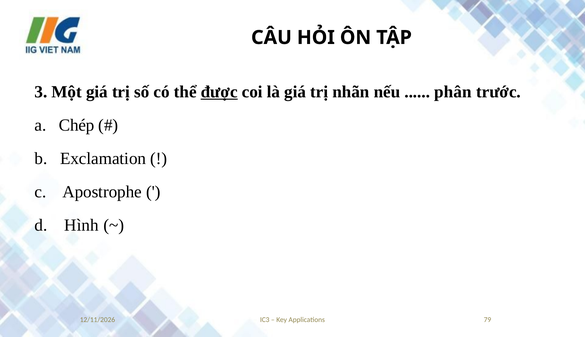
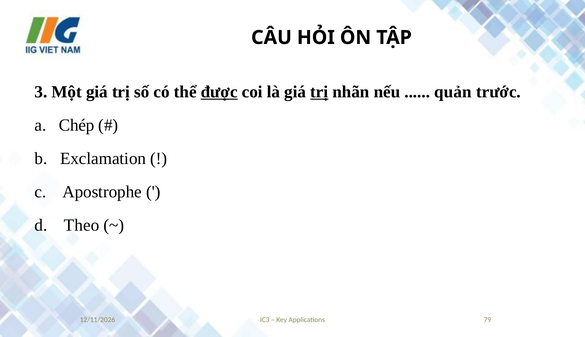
trị underline: none -> present (319, 92)
phân: phân -> quản (453, 92)
Hình: Hình -> Theo (82, 225)
